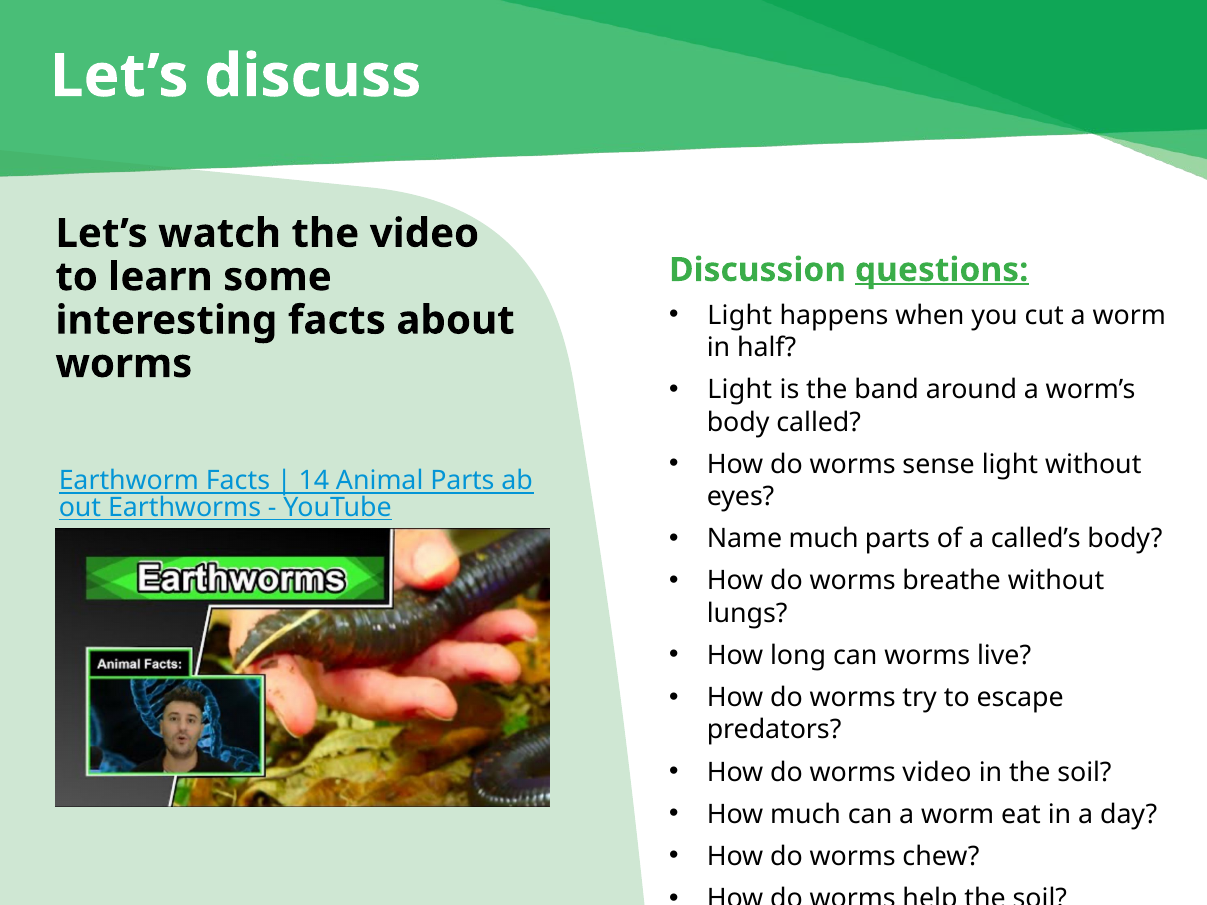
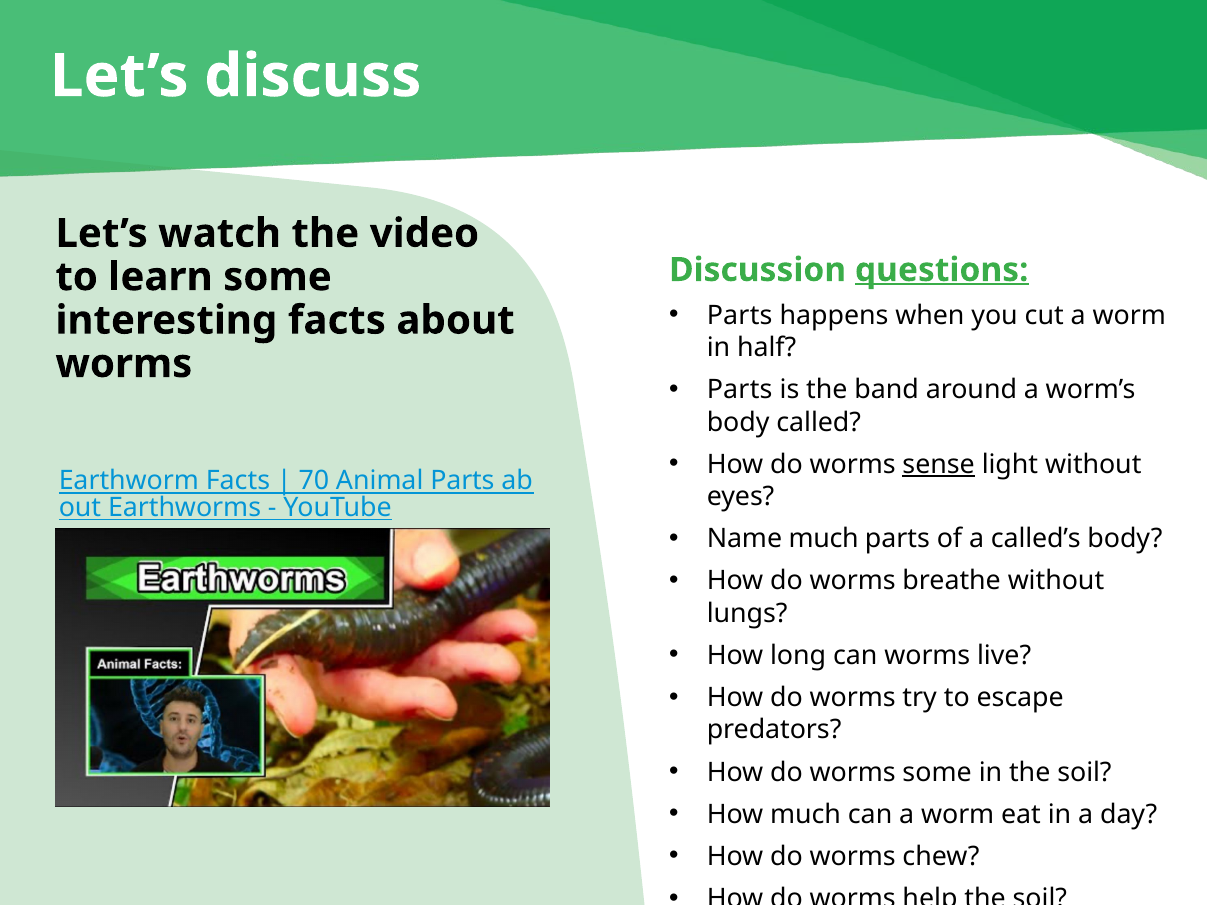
Light: Light -> Parts (740, 316)
Light: Light -> Parts (740, 390)
sense underline: none -> present (939, 465)
14: 14 -> 70 (314, 481)
worms video: video -> some (937, 772)
